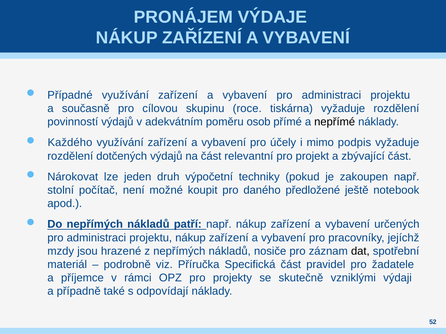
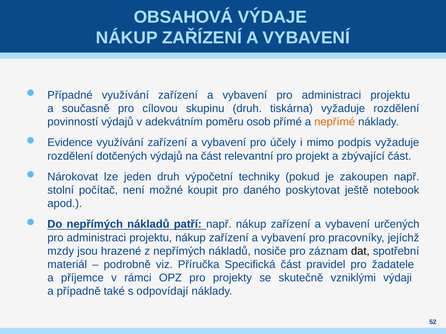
PRONÁJEM: PRONÁJEM -> OBSAHOVÁ (184, 17)
skupinu roce: roce -> druh (247, 109)
nepřímé colour: black -> orange (335, 122)
Každého: Každého -> Evidence (70, 143)
předložené: předložené -> poskytovat (313, 190)
